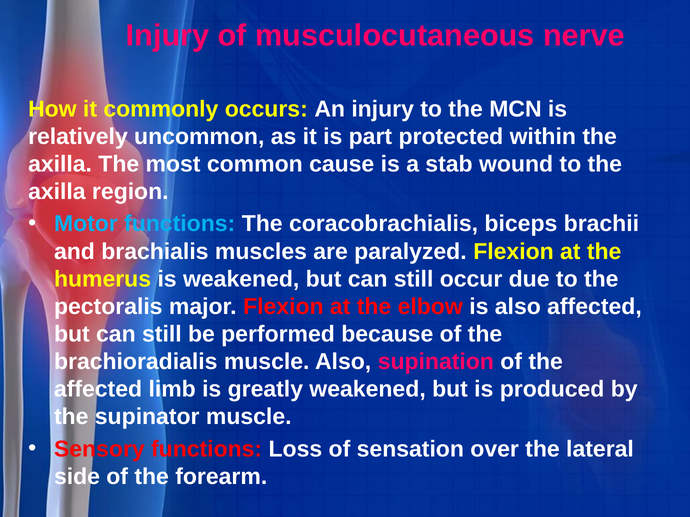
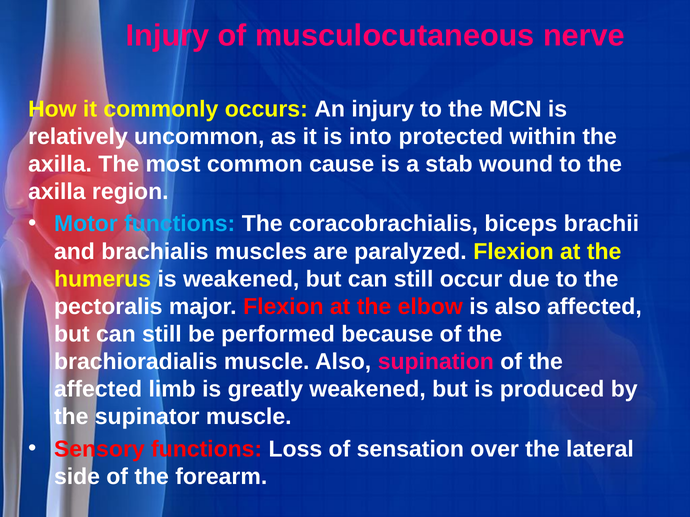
part: part -> into (370, 137)
